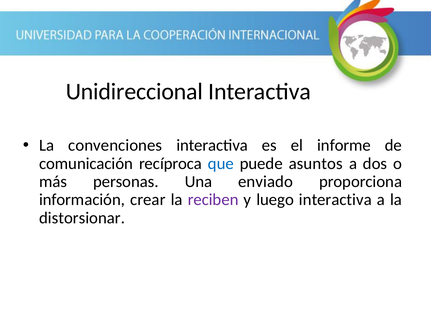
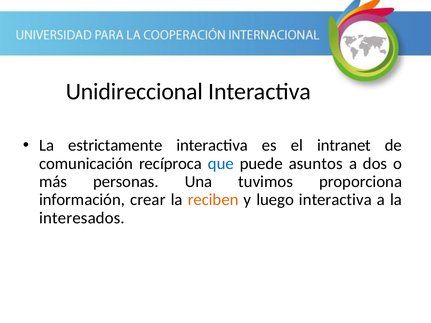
convenciones: convenciones -> estrictamente (115, 146)
informe: informe -> intranet (344, 146)
enviado: enviado -> tuvimos (266, 182)
reciben colour: purple -> orange (213, 200)
distorsionar: distorsionar -> interesados (82, 218)
